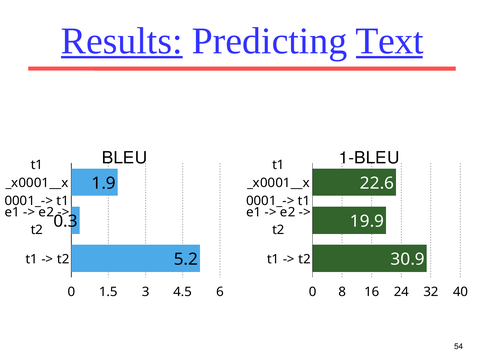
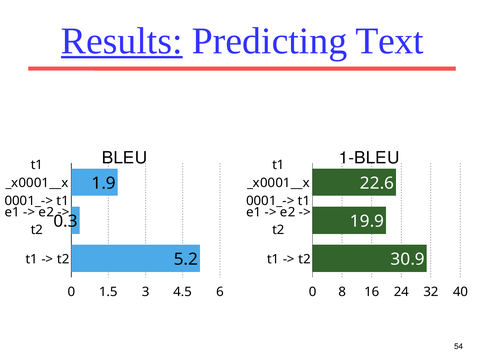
Text underline: present -> none (390, 41)
